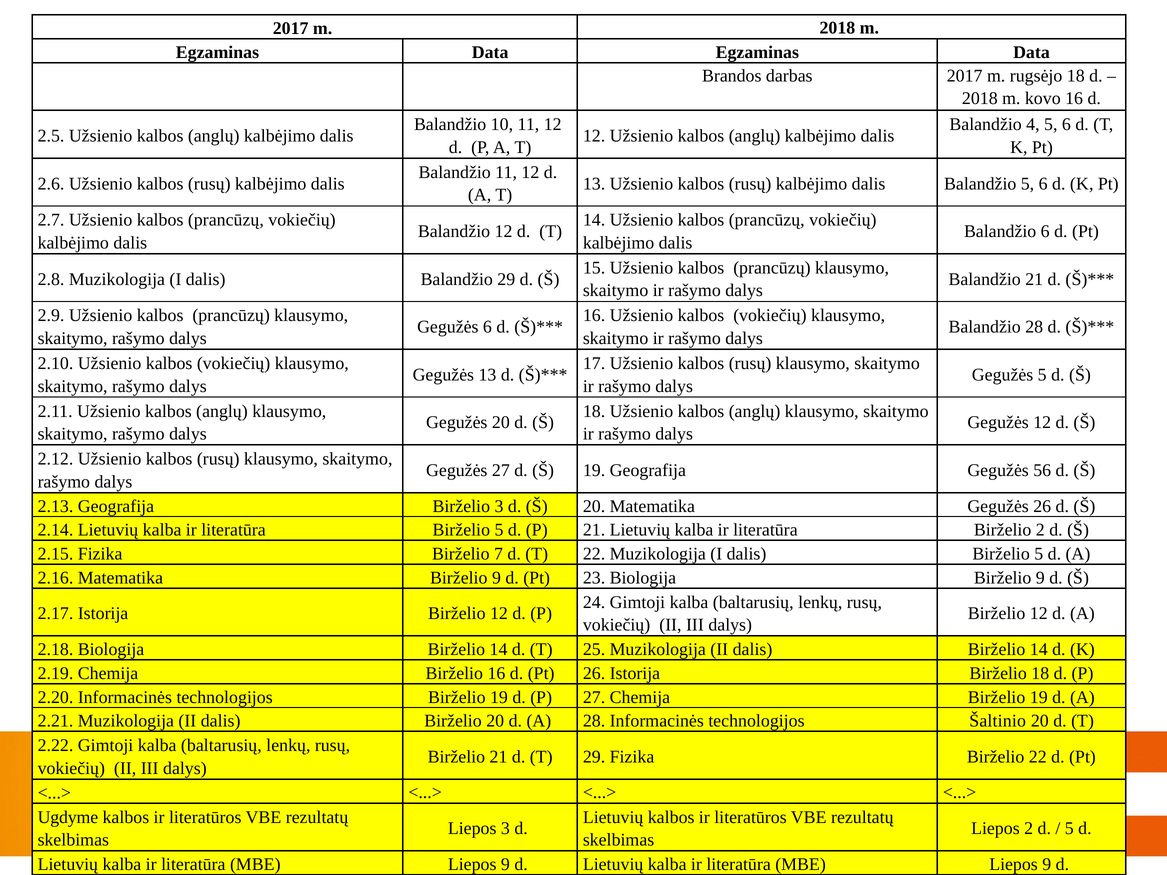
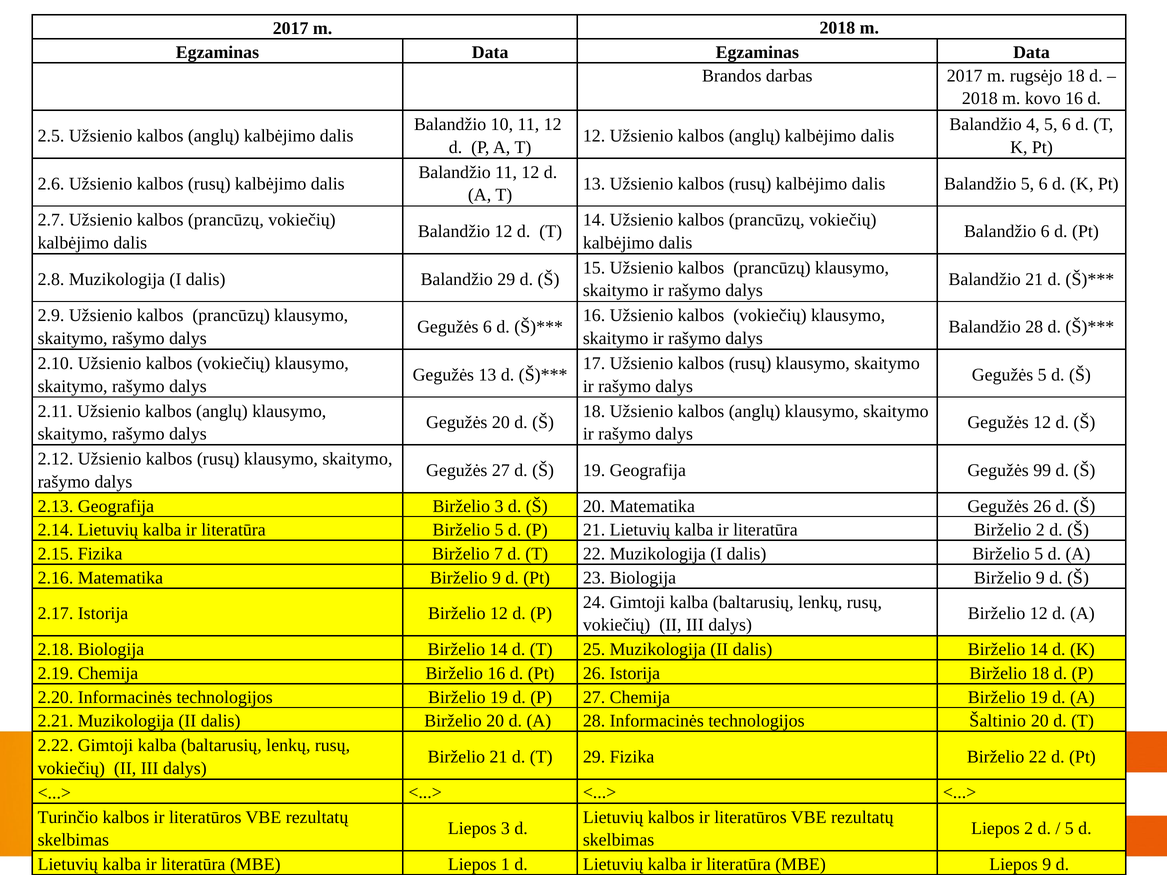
56: 56 -> 99 (1042, 470)
Ugdyme: Ugdyme -> Turinčio (68, 817)
9: 9 -> 1 (505, 865)
